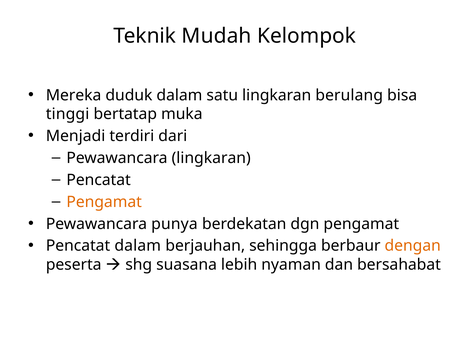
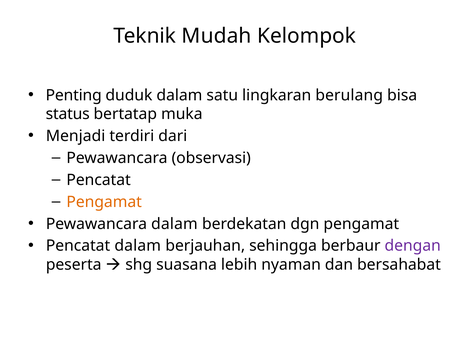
Mereka: Mereka -> Penting (74, 95)
tinggi: tinggi -> status (68, 114)
Pewawancara lingkaran: lingkaran -> observasi (211, 158)
Pewawancara punya: punya -> dalam (174, 224)
dengan colour: orange -> purple (413, 245)
